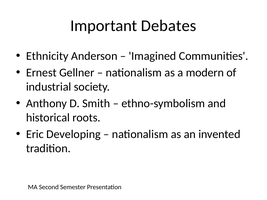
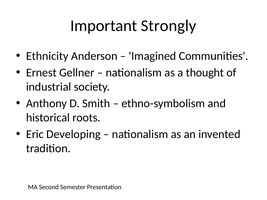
Debates: Debates -> Strongly (169, 26)
modern: modern -> thought (205, 73)
